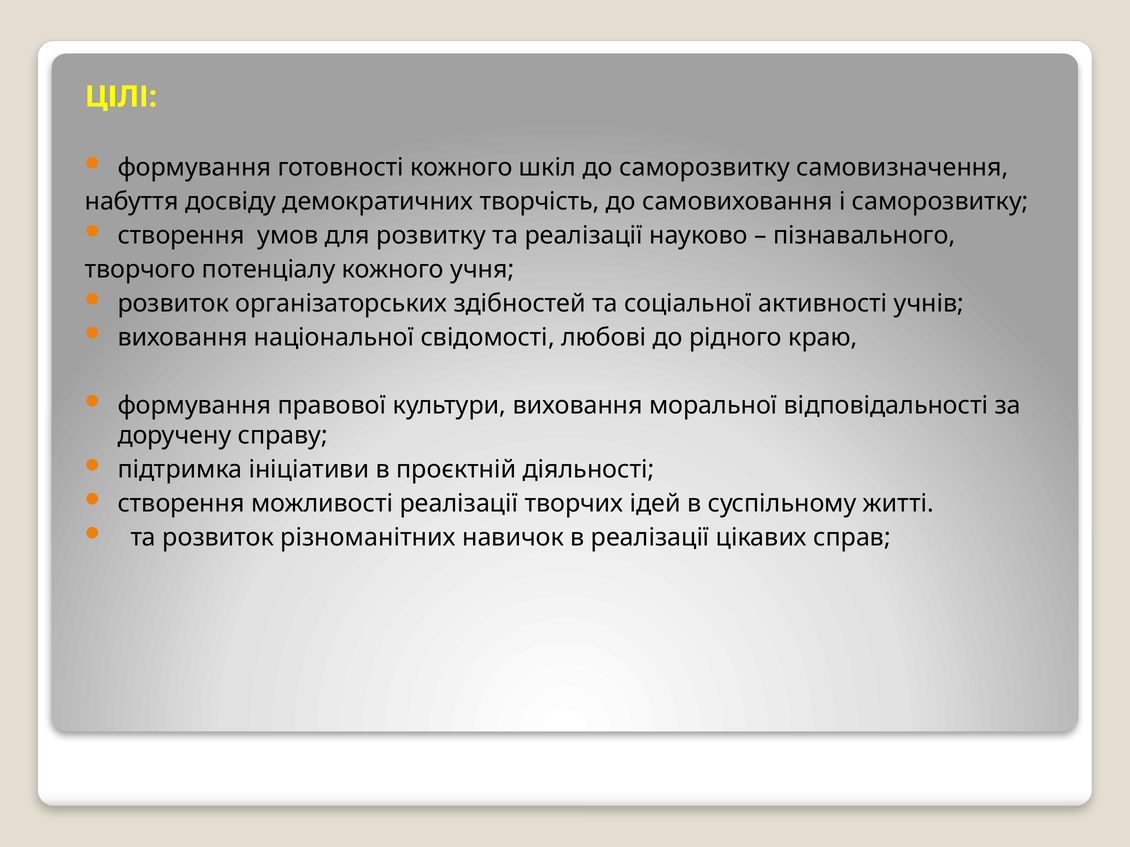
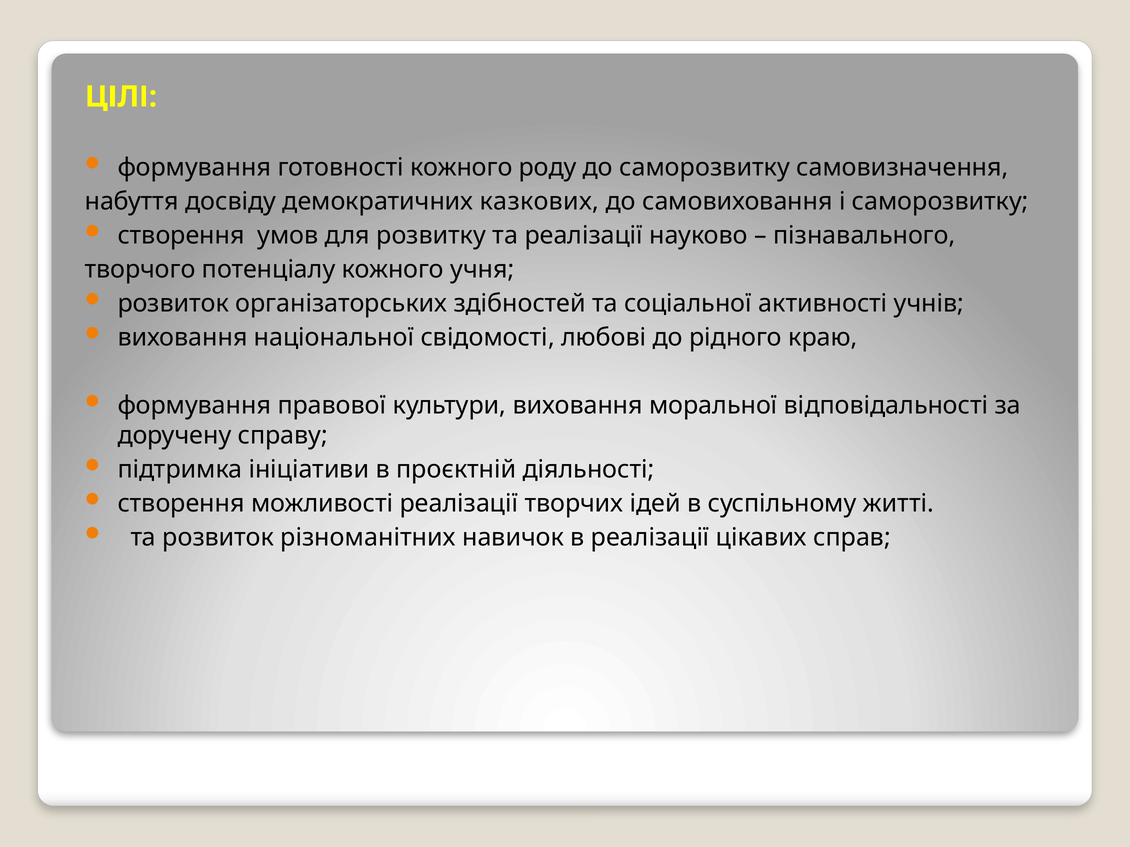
шкіл: шкіл -> роду (548, 167)
творчість: творчість -> казкових (539, 201)
